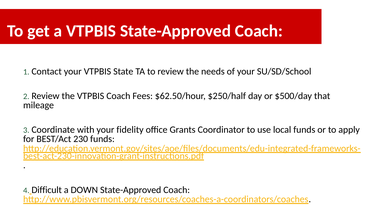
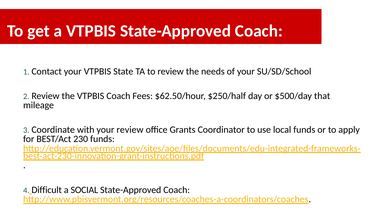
your fidelity: fidelity -> review (130, 130)
DOWN: DOWN -> SOCIAL (84, 190)
